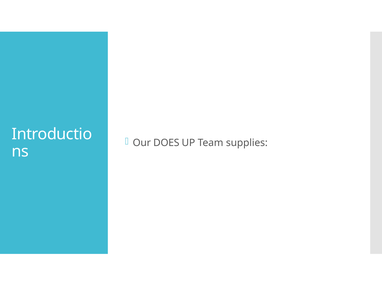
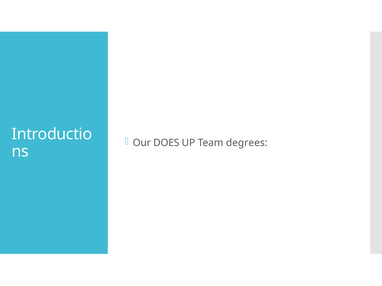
supplies: supplies -> degrees (247, 143)
